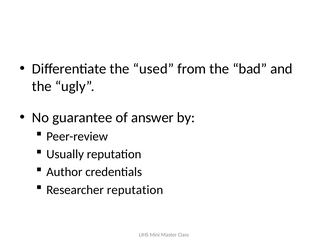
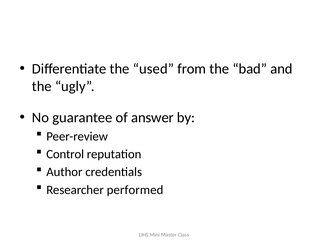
Usually: Usually -> Control (65, 154)
Researcher reputation: reputation -> performed (135, 190)
